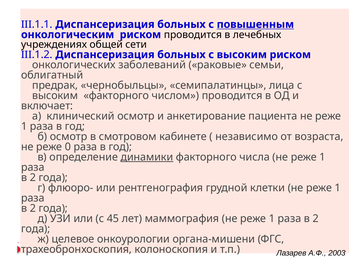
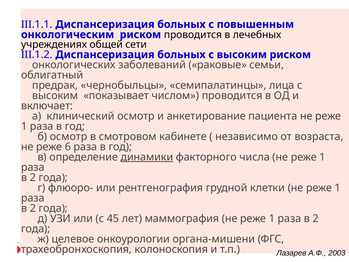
повышенным underline: present -> none (255, 24)
высоким факторного: факторного -> показывает (116, 96)
0: 0 -> 6 (68, 147)
